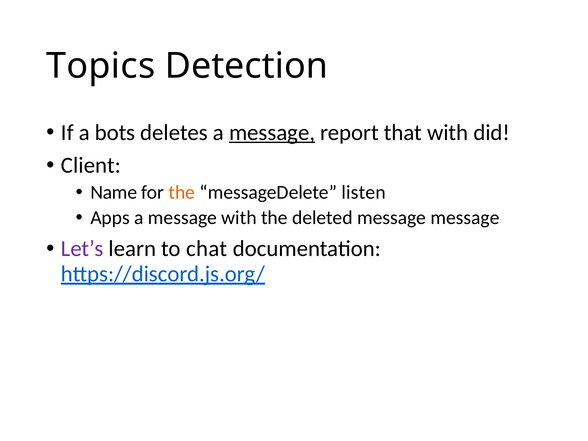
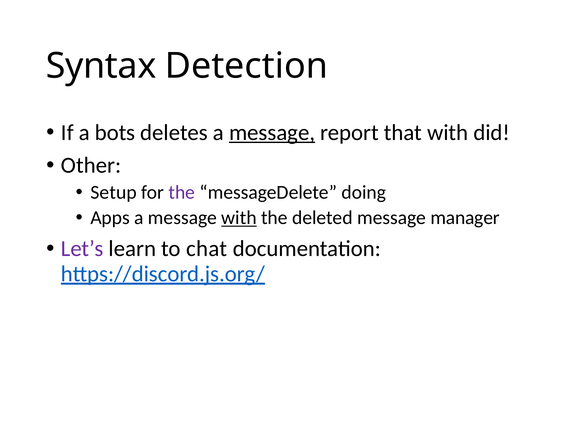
Topics: Topics -> Syntax (101, 66)
Client: Client -> Other (91, 165)
Name: Name -> Setup (114, 192)
the colour: orange -> purple (182, 192)
listen: listen -> doing (364, 192)
with underline: none -> present (239, 218)
message message: message -> manager (465, 218)
